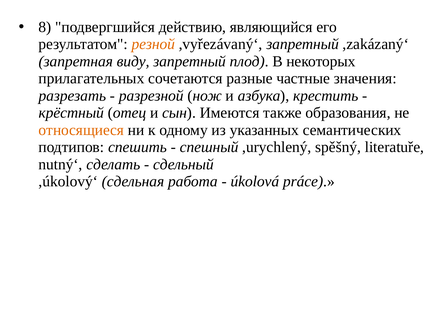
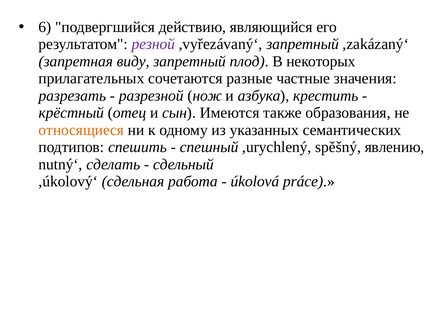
8: 8 -> 6 (45, 27)
резной colour: orange -> purple (153, 44)
literatuře: literatuře -> явлению (395, 148)
